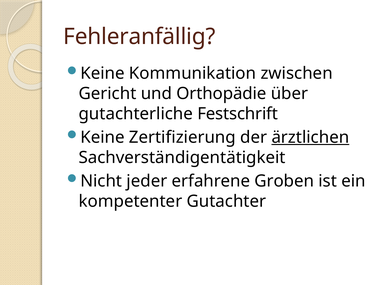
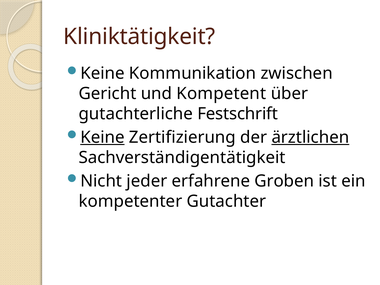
Fehleranfällig: Fehleranfällig -> Kliniktätigkeit (139, 37)
Orthopädie: Orthopädie -> Kompetent (221, 94)
Keine underline: none -> present (102, 137)
